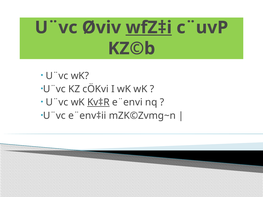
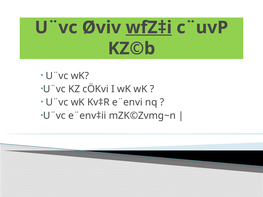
Kv‡R underline: present -> none (98, 102)
